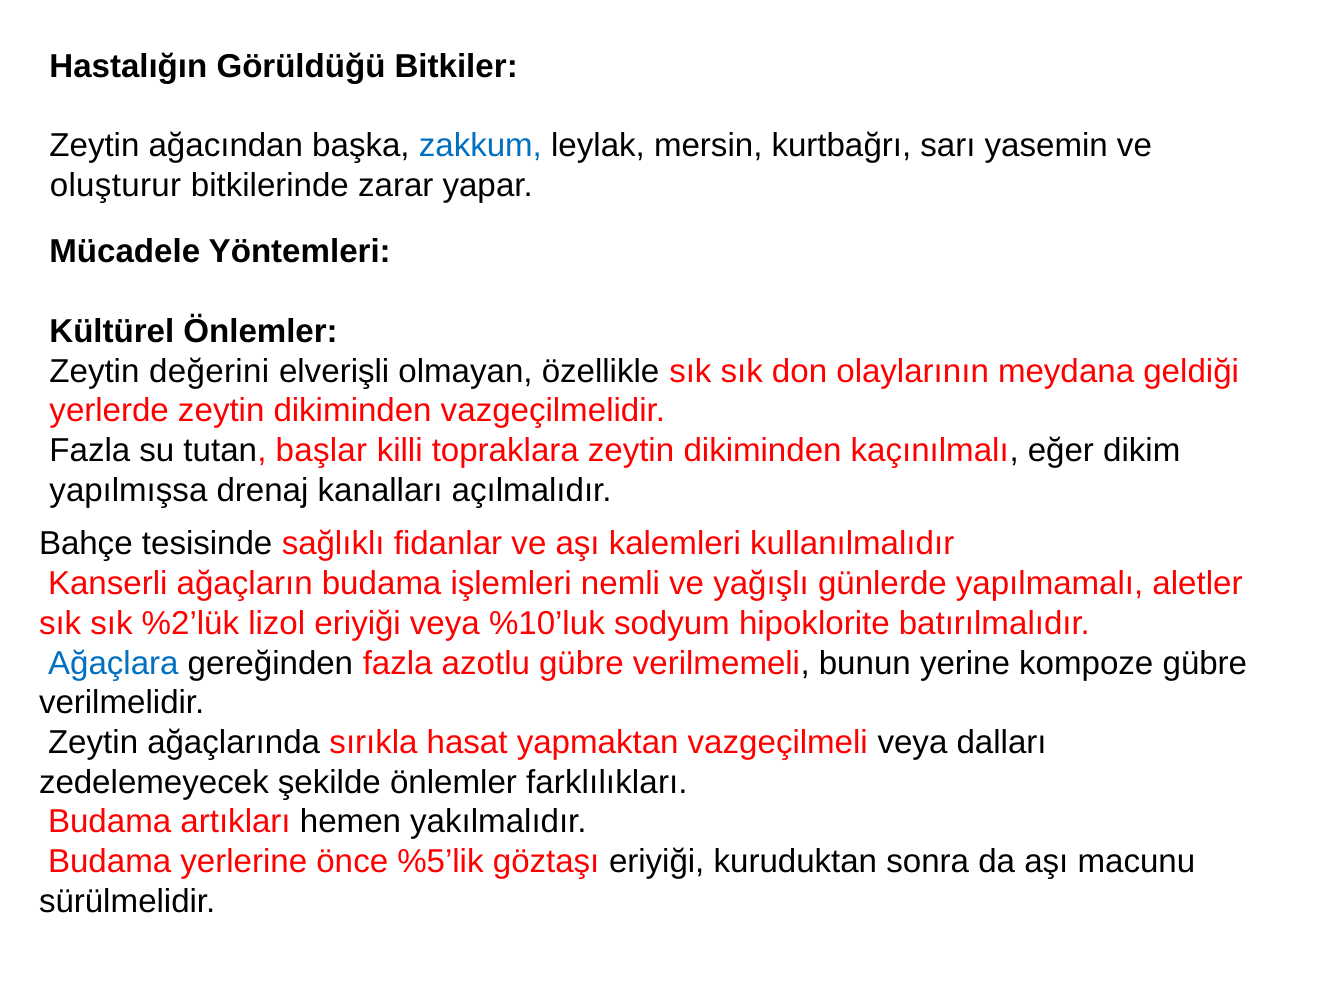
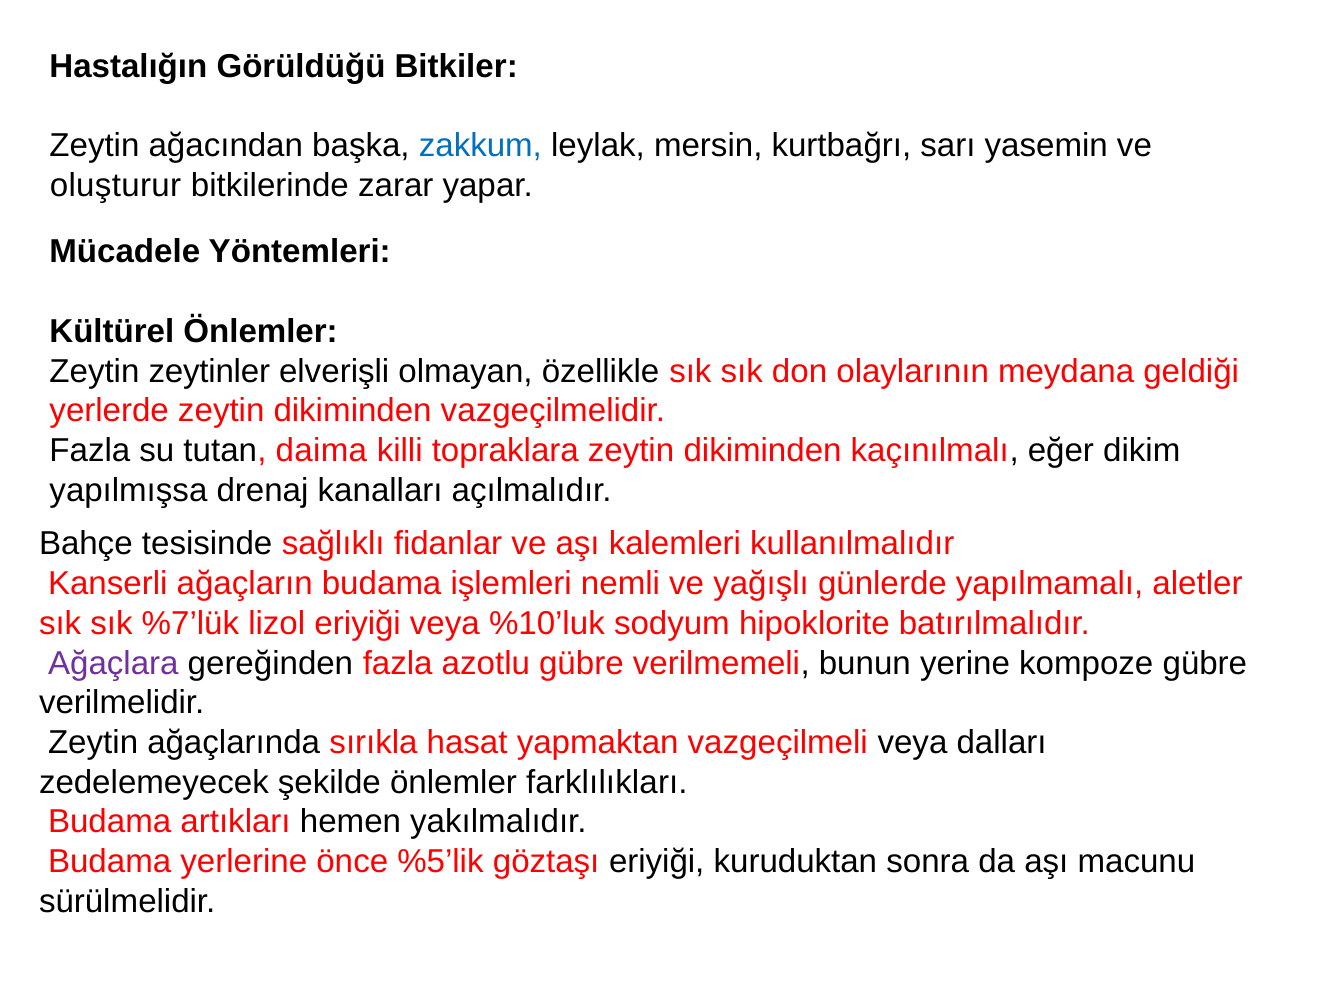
değerini: değerini -> zeytinler (209, 371)
başlar: başlar -> daima (321, 451)
%2’lük: %2’lük -> %7’lük (190, 623)
Ağaçlara colour: blue -> purple (113, 663)
